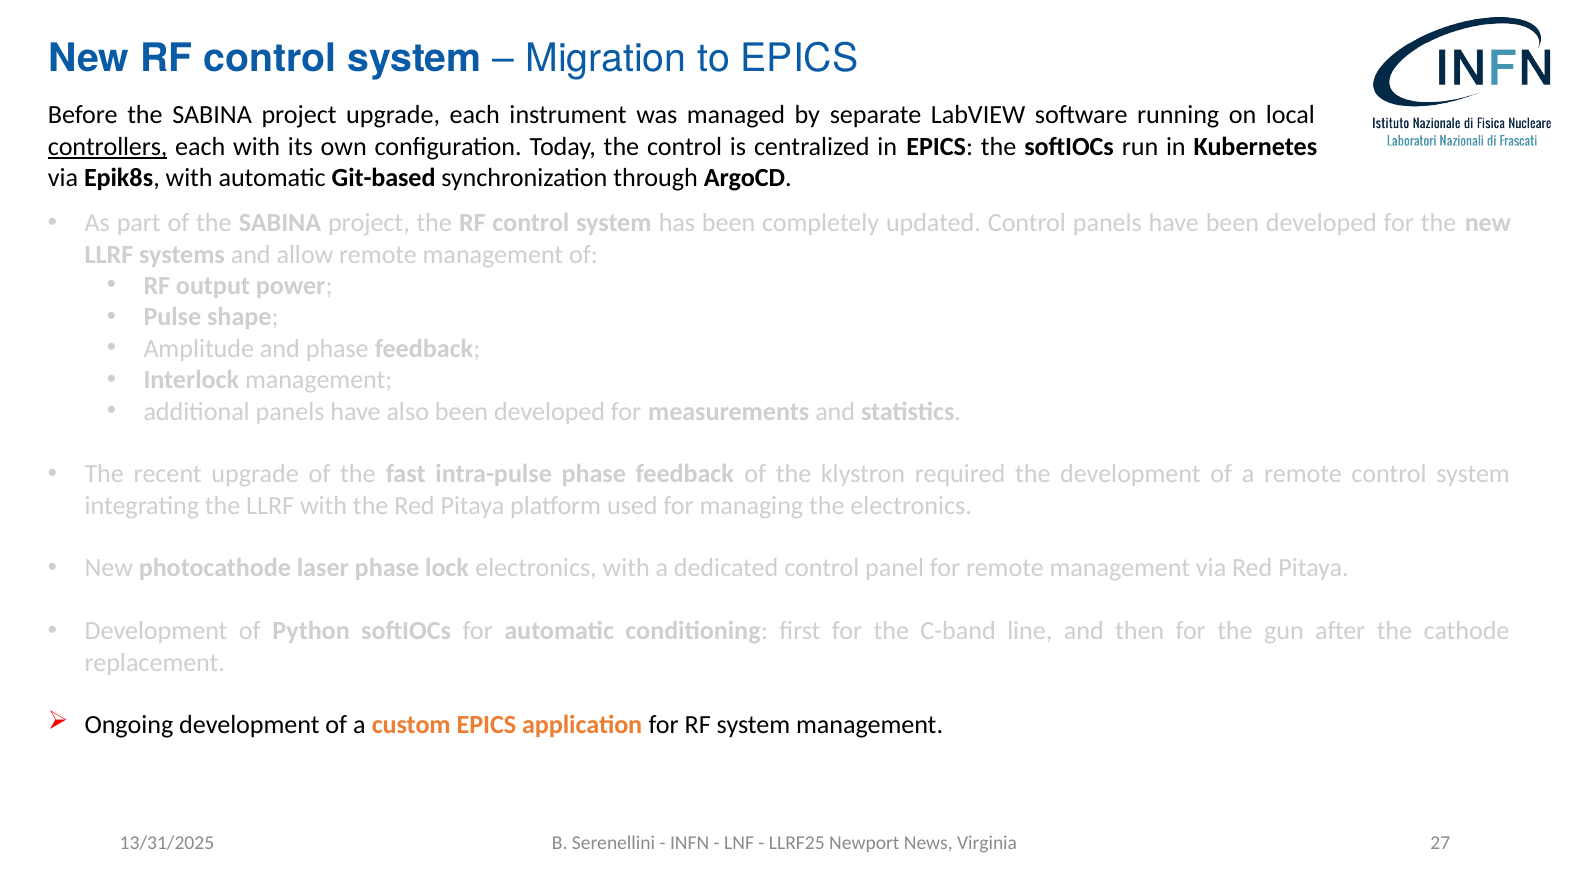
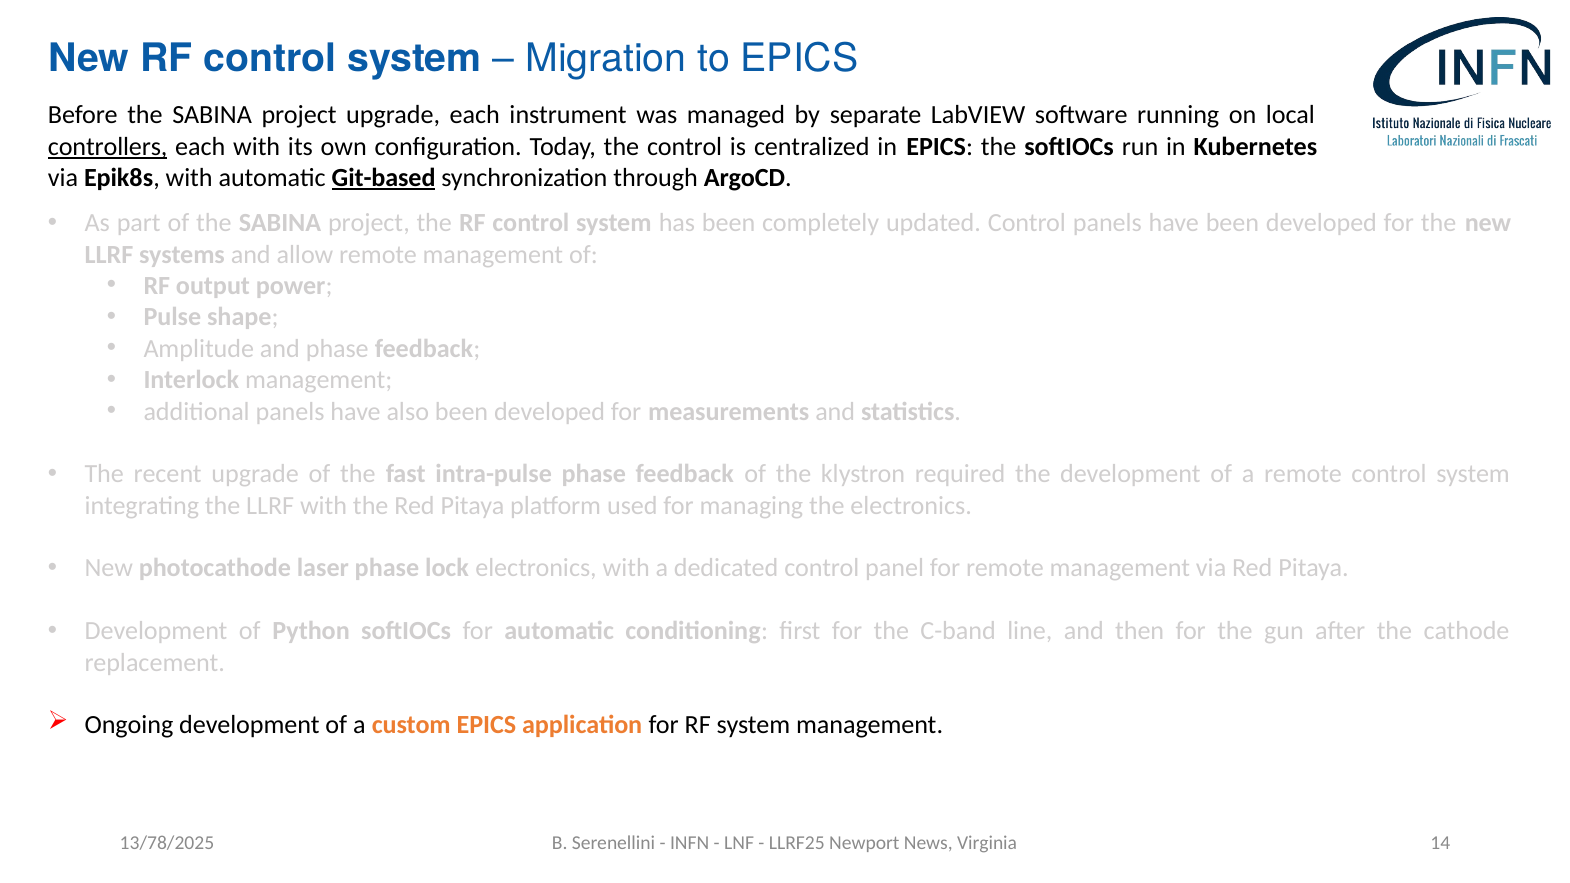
Git-based underline: none -> present (384, 178)
13/31/2025: 13/31/2025 -> 13/78/2025 (167, 843)
27: 27 -> 14 (1440, 843)
